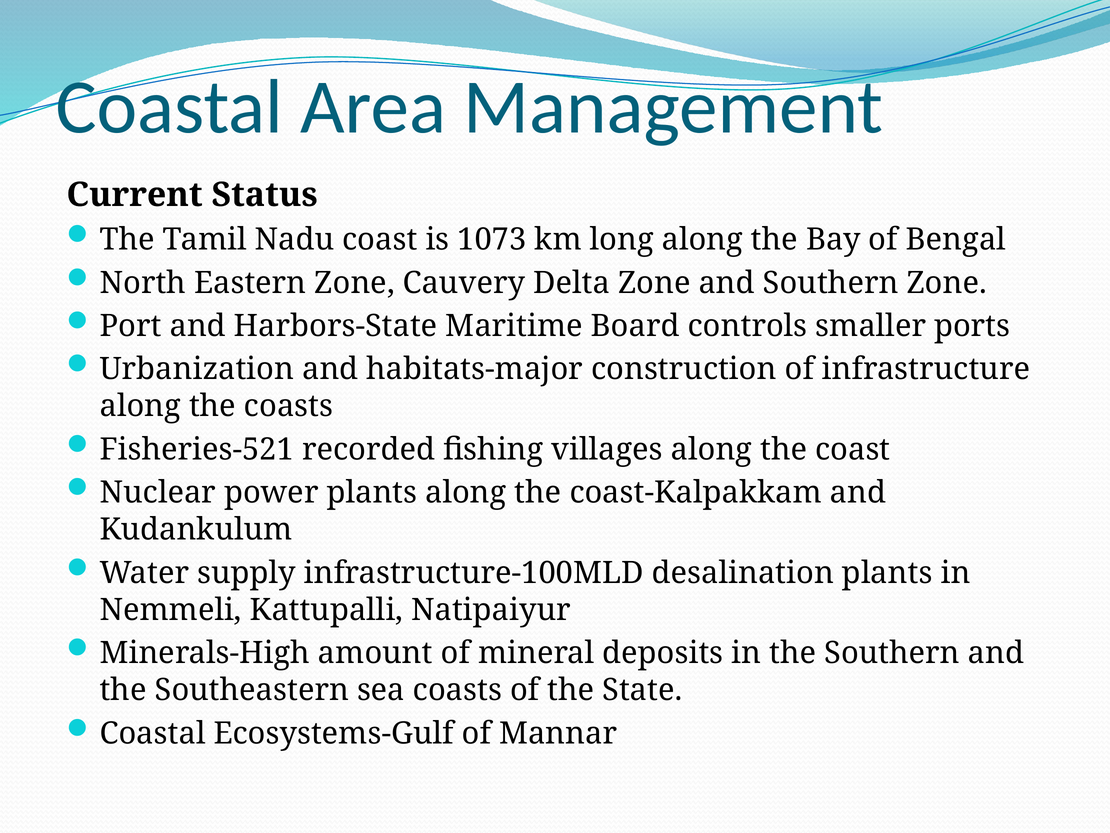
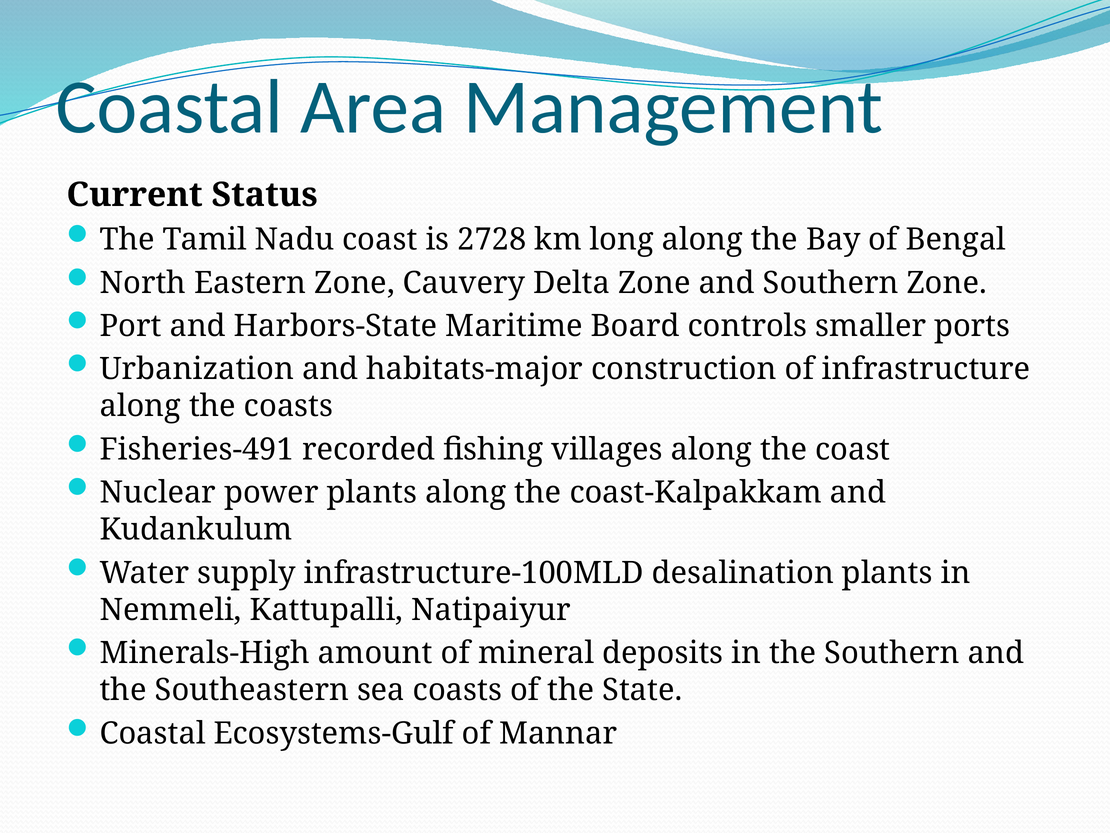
1073: 1073 -> 2728 (492, 239)
Fisheries-521: Fisheries-521 -> Fisheries-491 (197, 449)
